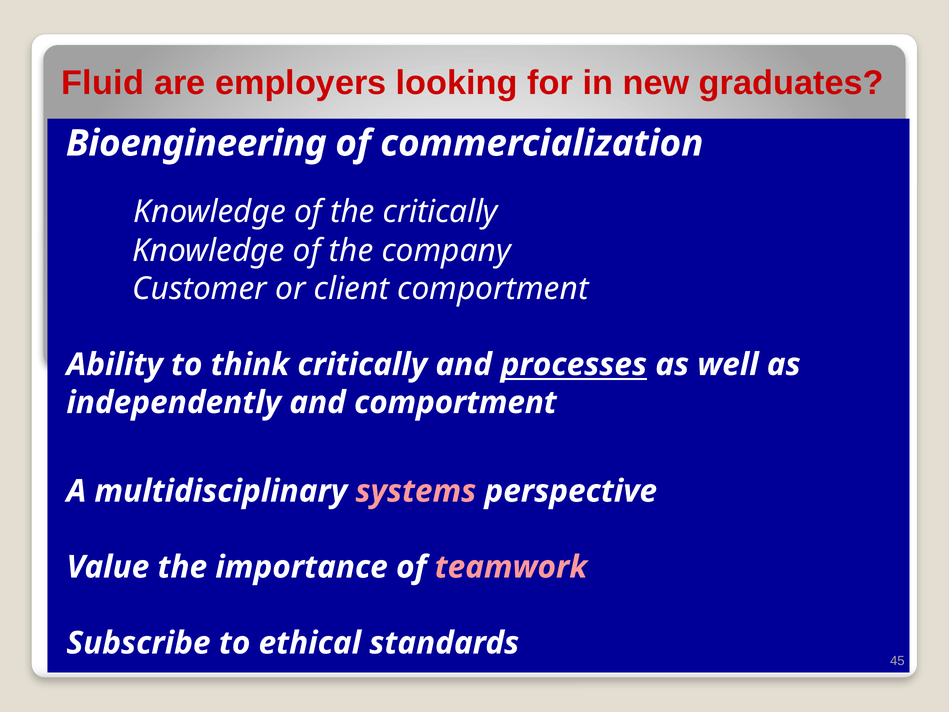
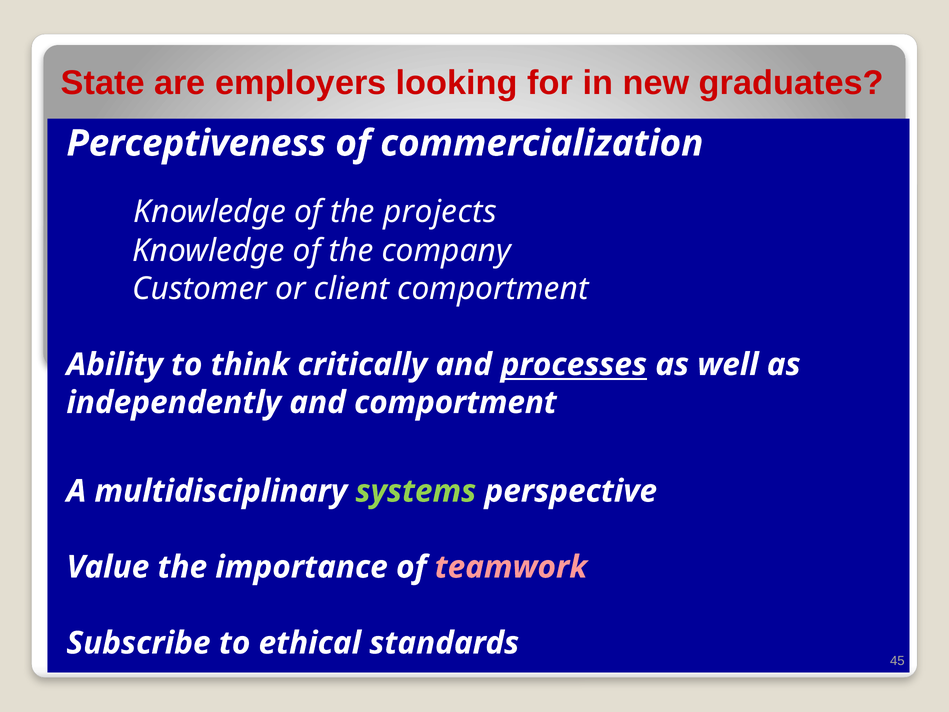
Fluid: Fluid -> State (103, 83)
Bioengineering: Bioengineering -> Perceptiveness (196, 143)
the critically: critically -> projects (440, 212)
systems colour: pink -> light green (416, 491)
